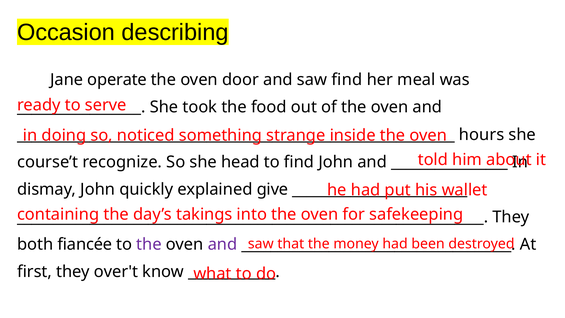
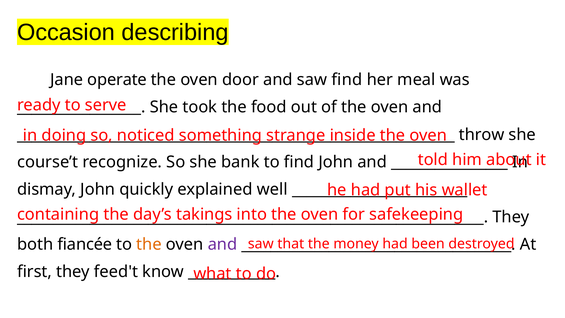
hours: hours -> throw (482, 135)
head: head -> bank (240, 162)
give: give -> well (272, 189)
the colour: purple -> orange (149, 244)
over't: over't -> feed't (116, 272)
